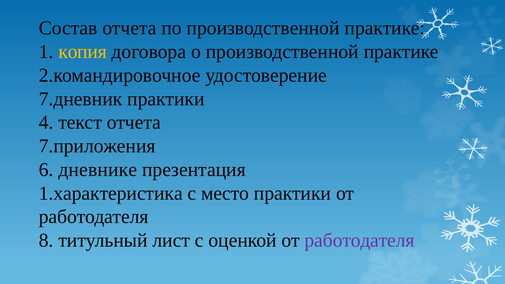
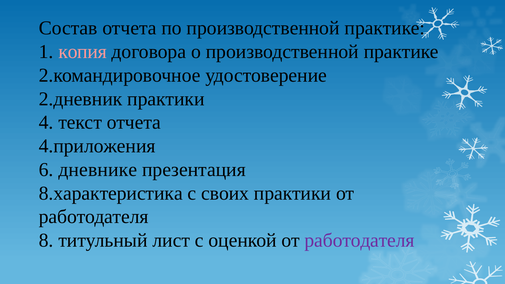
копия colour: yellow -> pink (83, 52)
7.дневник: 7.дневник -> 2.дневник (81, 99)
7.приложения: 7.приложения -> 4.приложения (97, 146)
1.характеристика: 1.характеристика -> 8.характеристика (111, 193)
место: место -> своих (225, 193)
